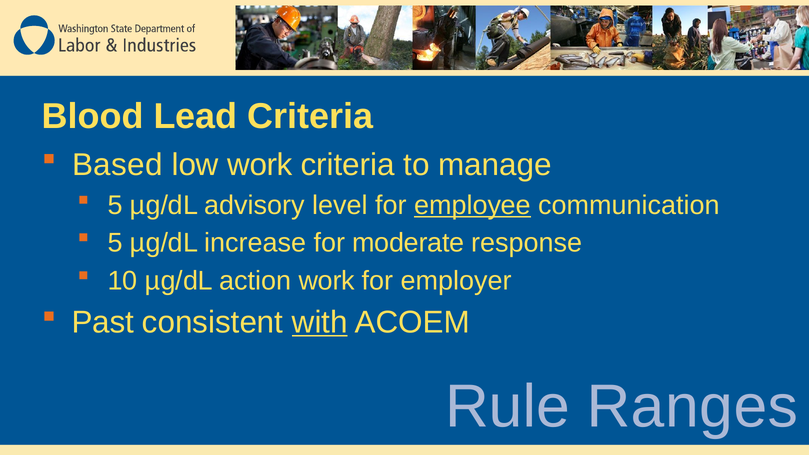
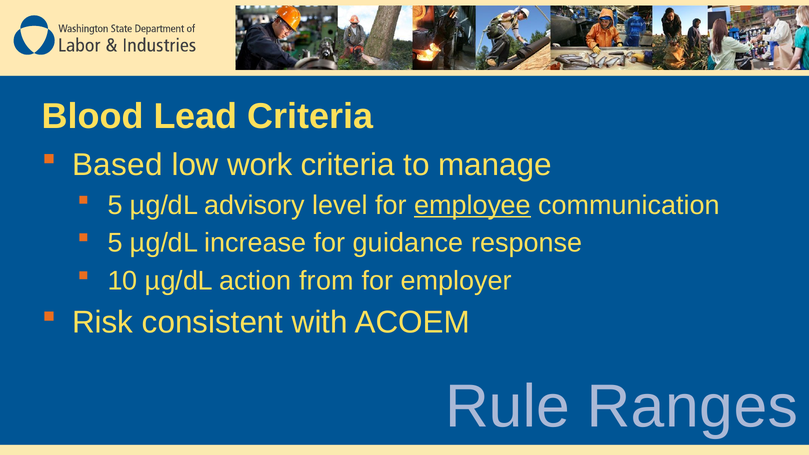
moderate: moderate -> guidance (408, 243)
action work: work -> from (326, 281)
Past: Past -> Risk (103, 322)
with underline: present -> none (320, 322)
